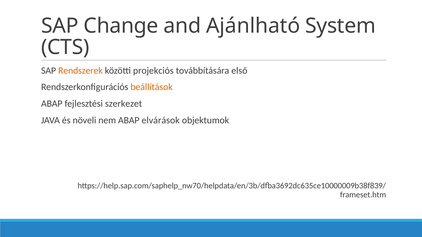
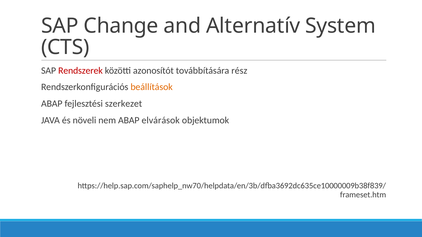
Ajánlható: Ajánlható -> Alternatív (253, 26)
Rendszerek colour: orange -> red (80, 71)
projekciós: projekciós -> azonosítót (153, 71)
első: első -> rész (239, 71)
